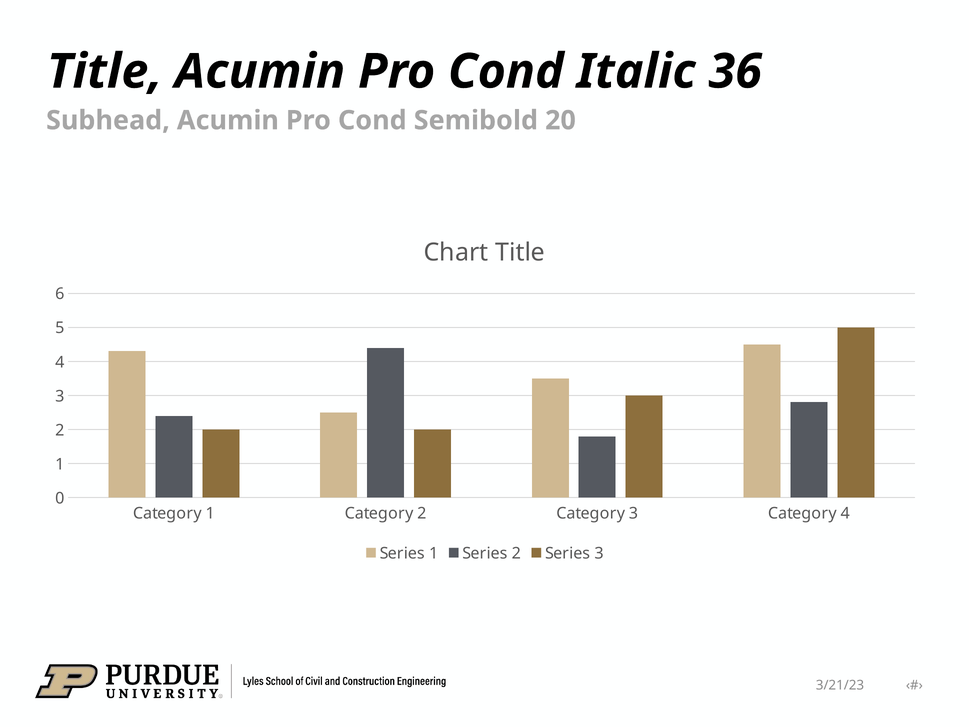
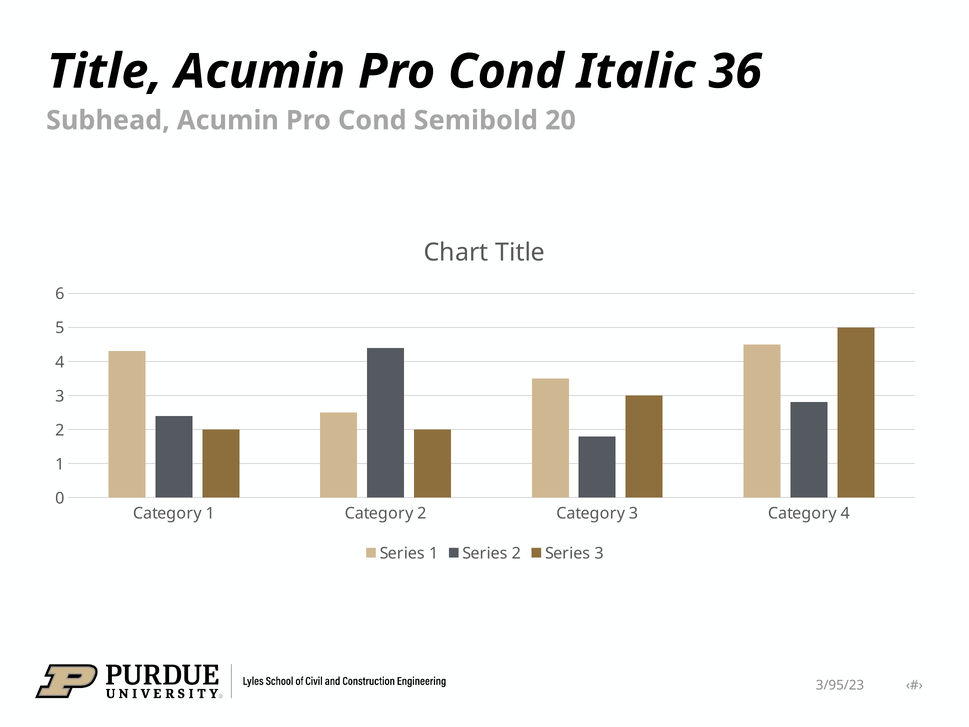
3/21/23: 3/21/23 -> 3/95/23 (840, 685)
